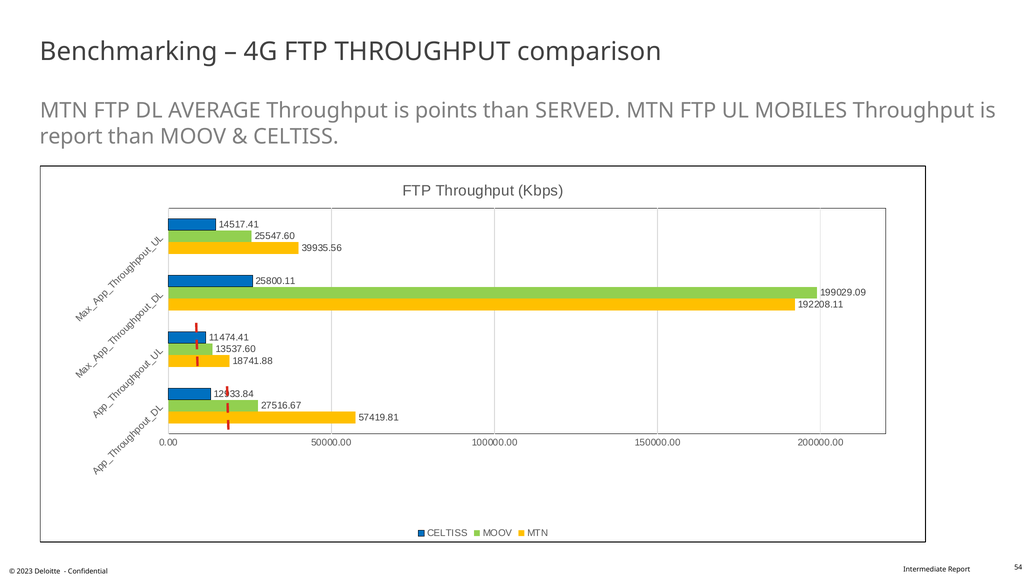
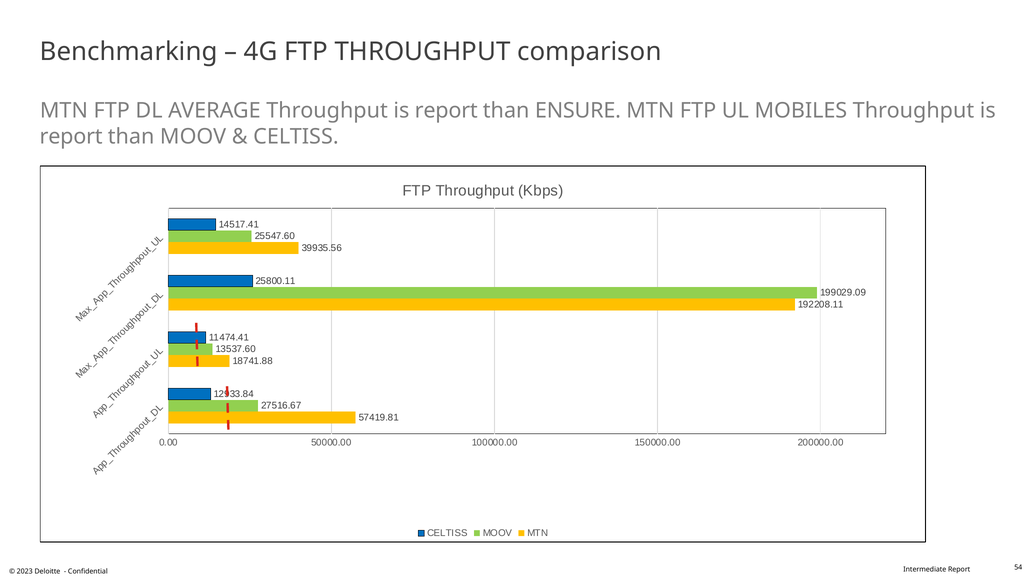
AVERAGE Throughput is points: points -> report (446, 111)
SERVED: SERVED -> ENSURE (578, 111)
